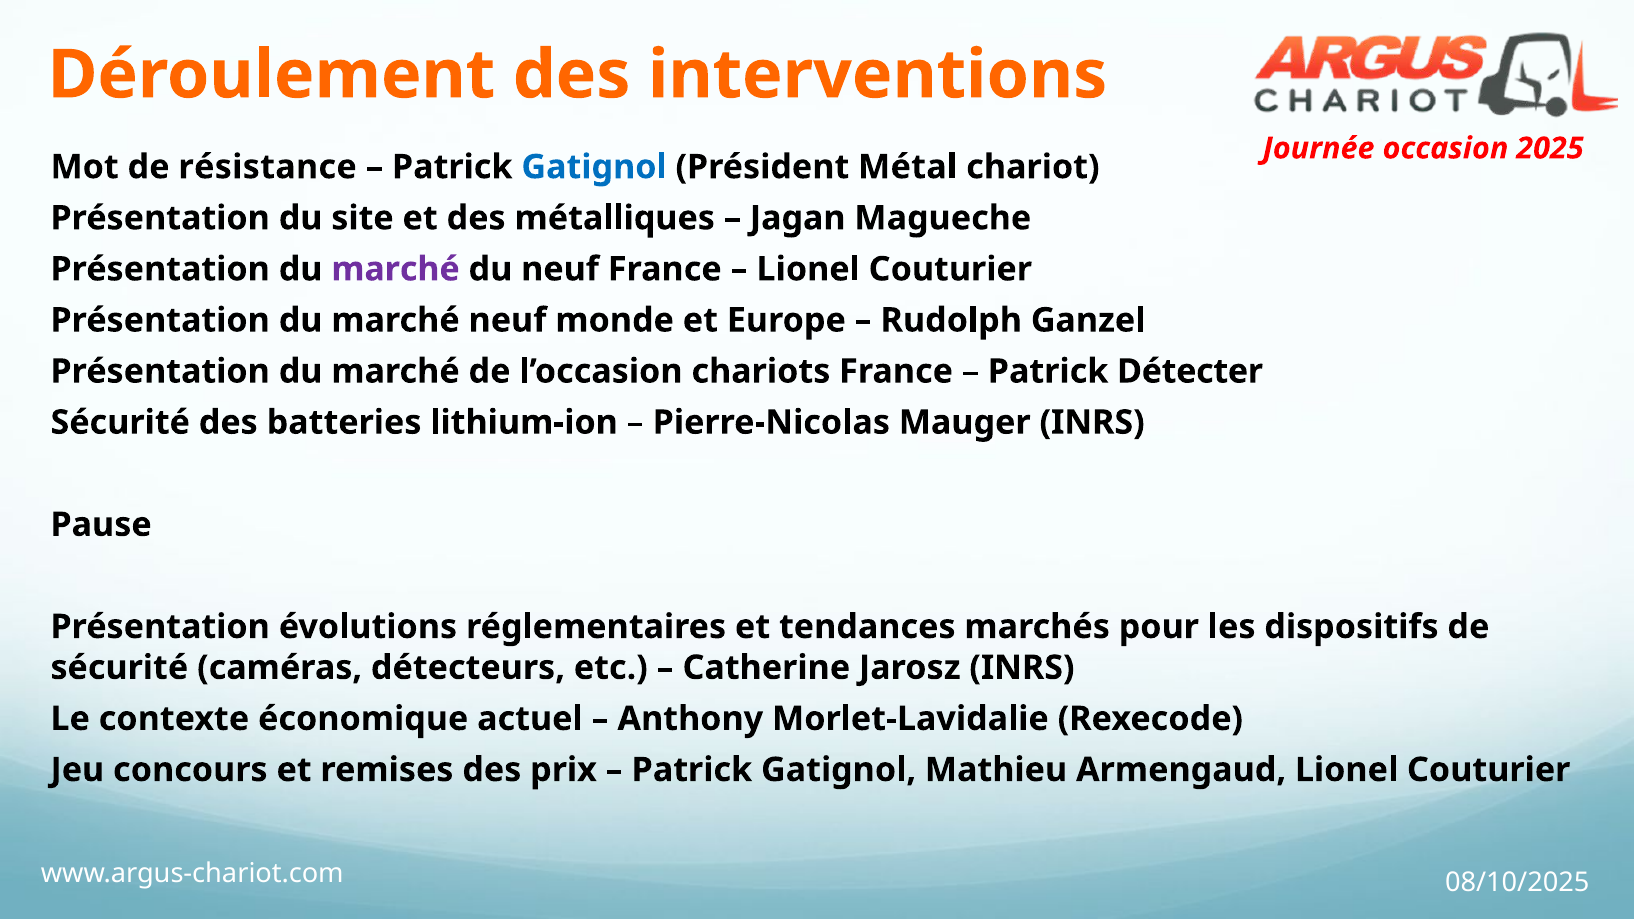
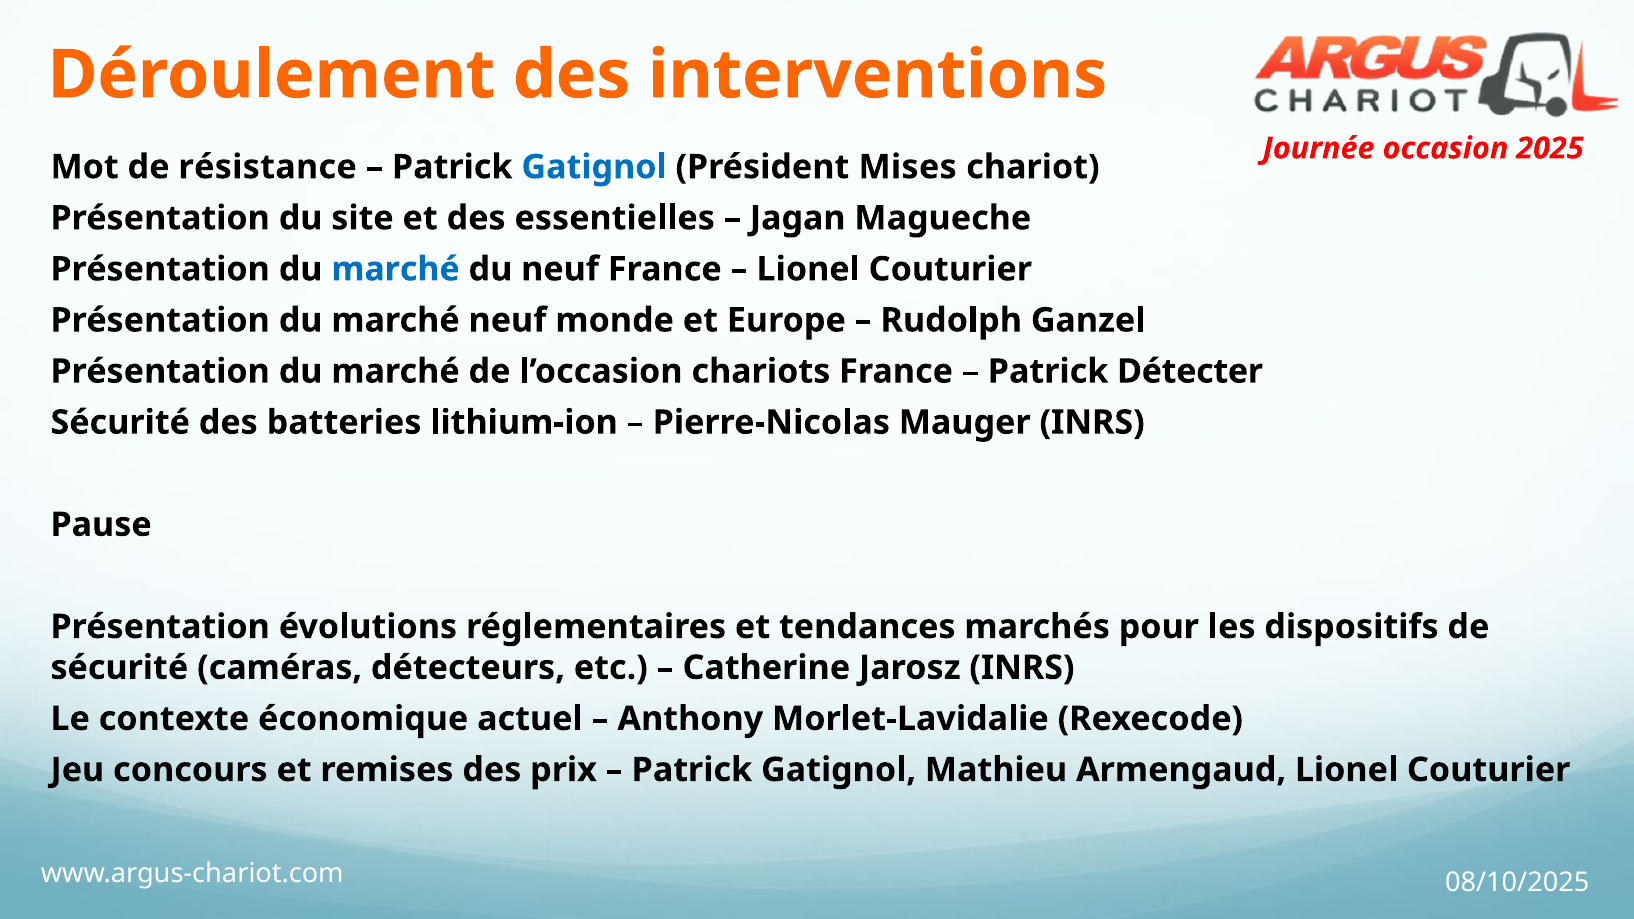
Métal: Métal -> Mises (908, 167)
métalliques: métalliques -> essentielles (615, 218)
marché colour: purple -> blue (396, 269)
